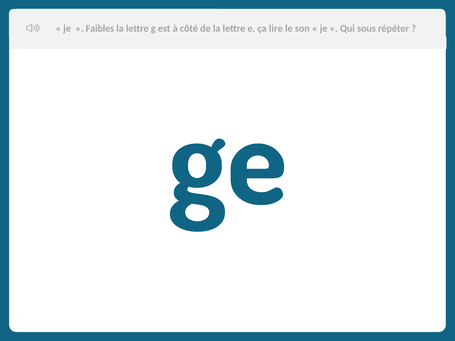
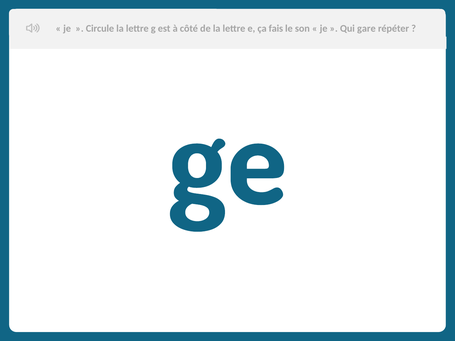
Faibles: Faibles -> Circule (100, 29)
lire: lire -> fais (276, 29)
sous: sous -> gare (366, 29)
